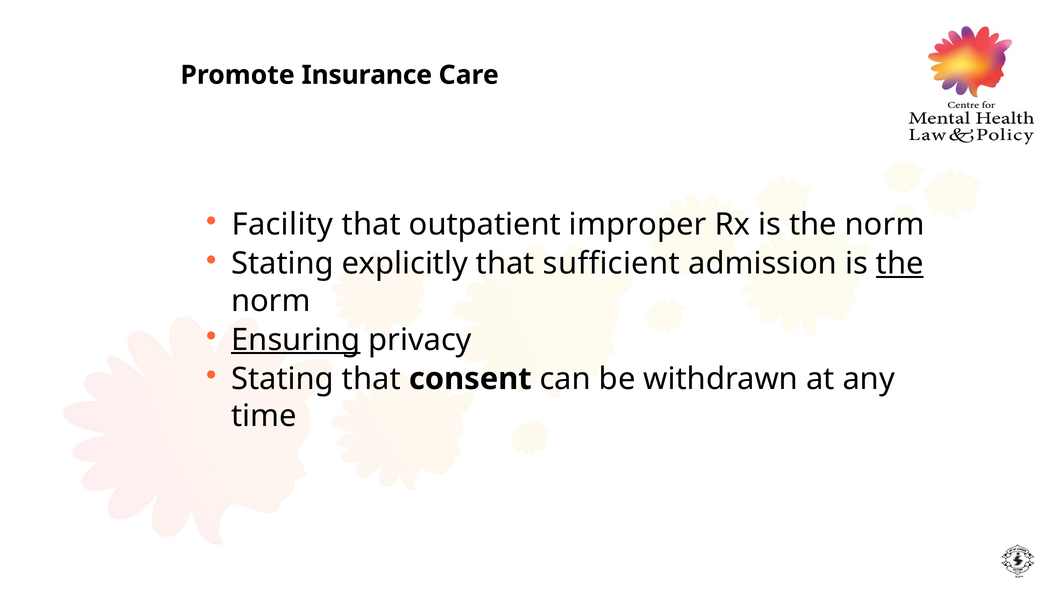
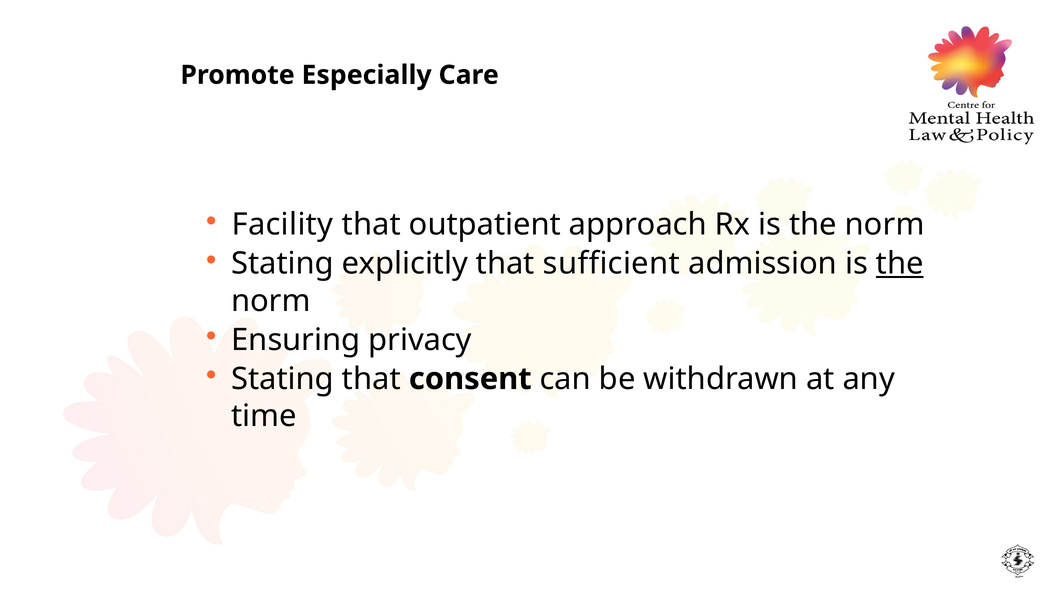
Insurance: Insurance -> Especially (367, 75)
improper: improper -> approach (638, 225)
Ensuring underline: present -> none (296, 340)
